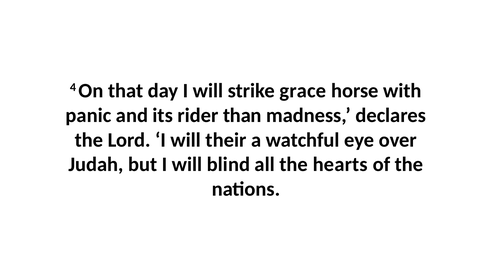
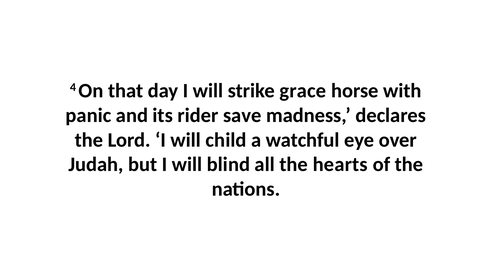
than: than -> save (242, 115)
their: their -> child (226, 140)
